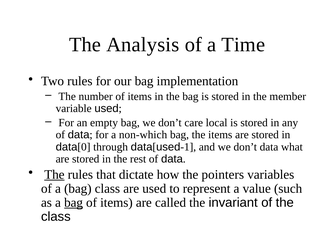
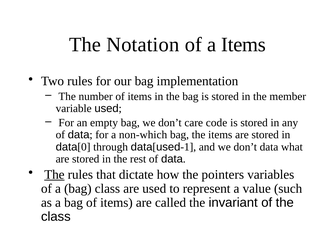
Analysis: Analysis -> Notation (143, 45)
a Time: Time -> Items (243, 45)
local: local -> code (217, 123)
bag underline: present -> none (74, 203)
